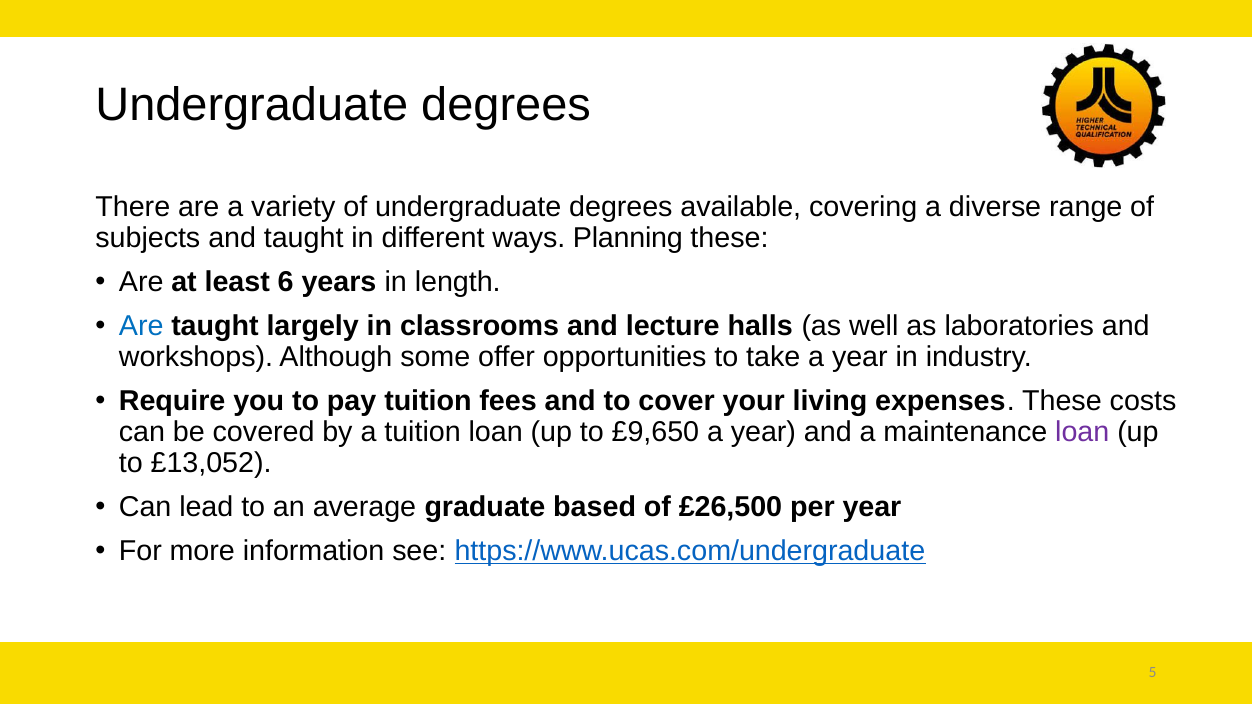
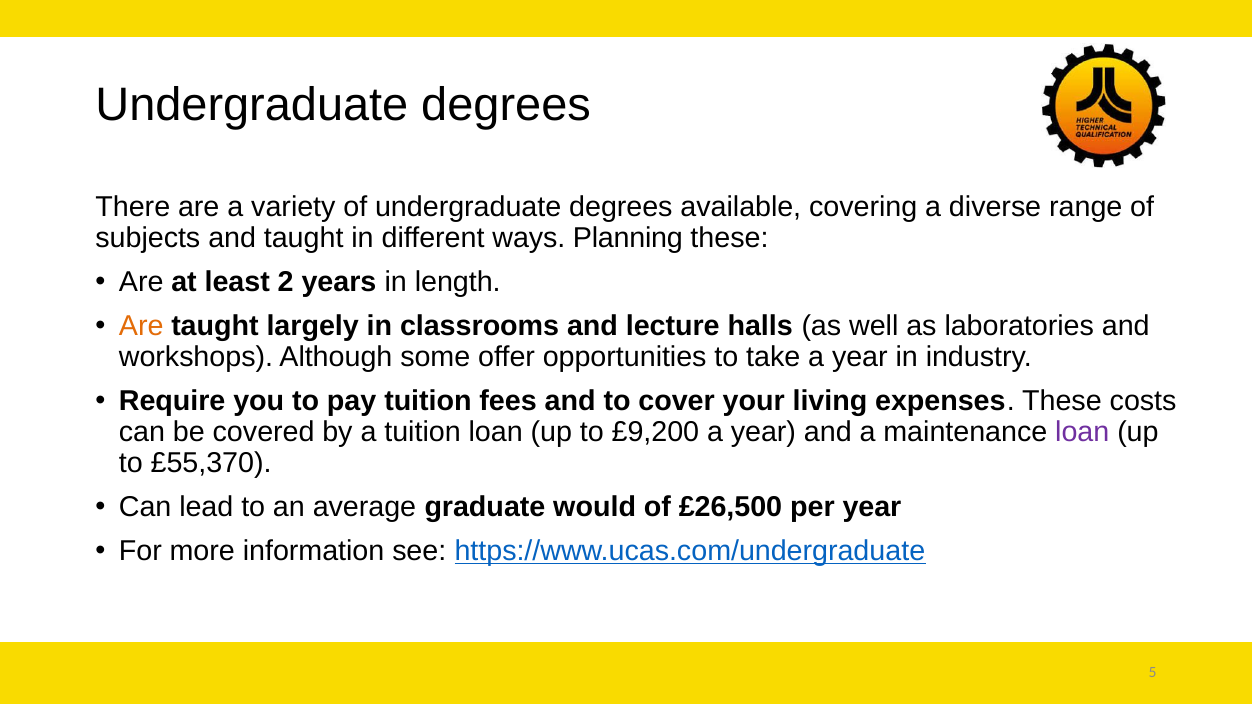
6: 6 -> 2 (286, 282)
Are colour: blue -> orange (141, 326)
£9,650: £9,650 -> £9,200 (655, 432)
£13,052: £13,052 -> £55,370 (211, 463)
based: based -> would (595, 507)
